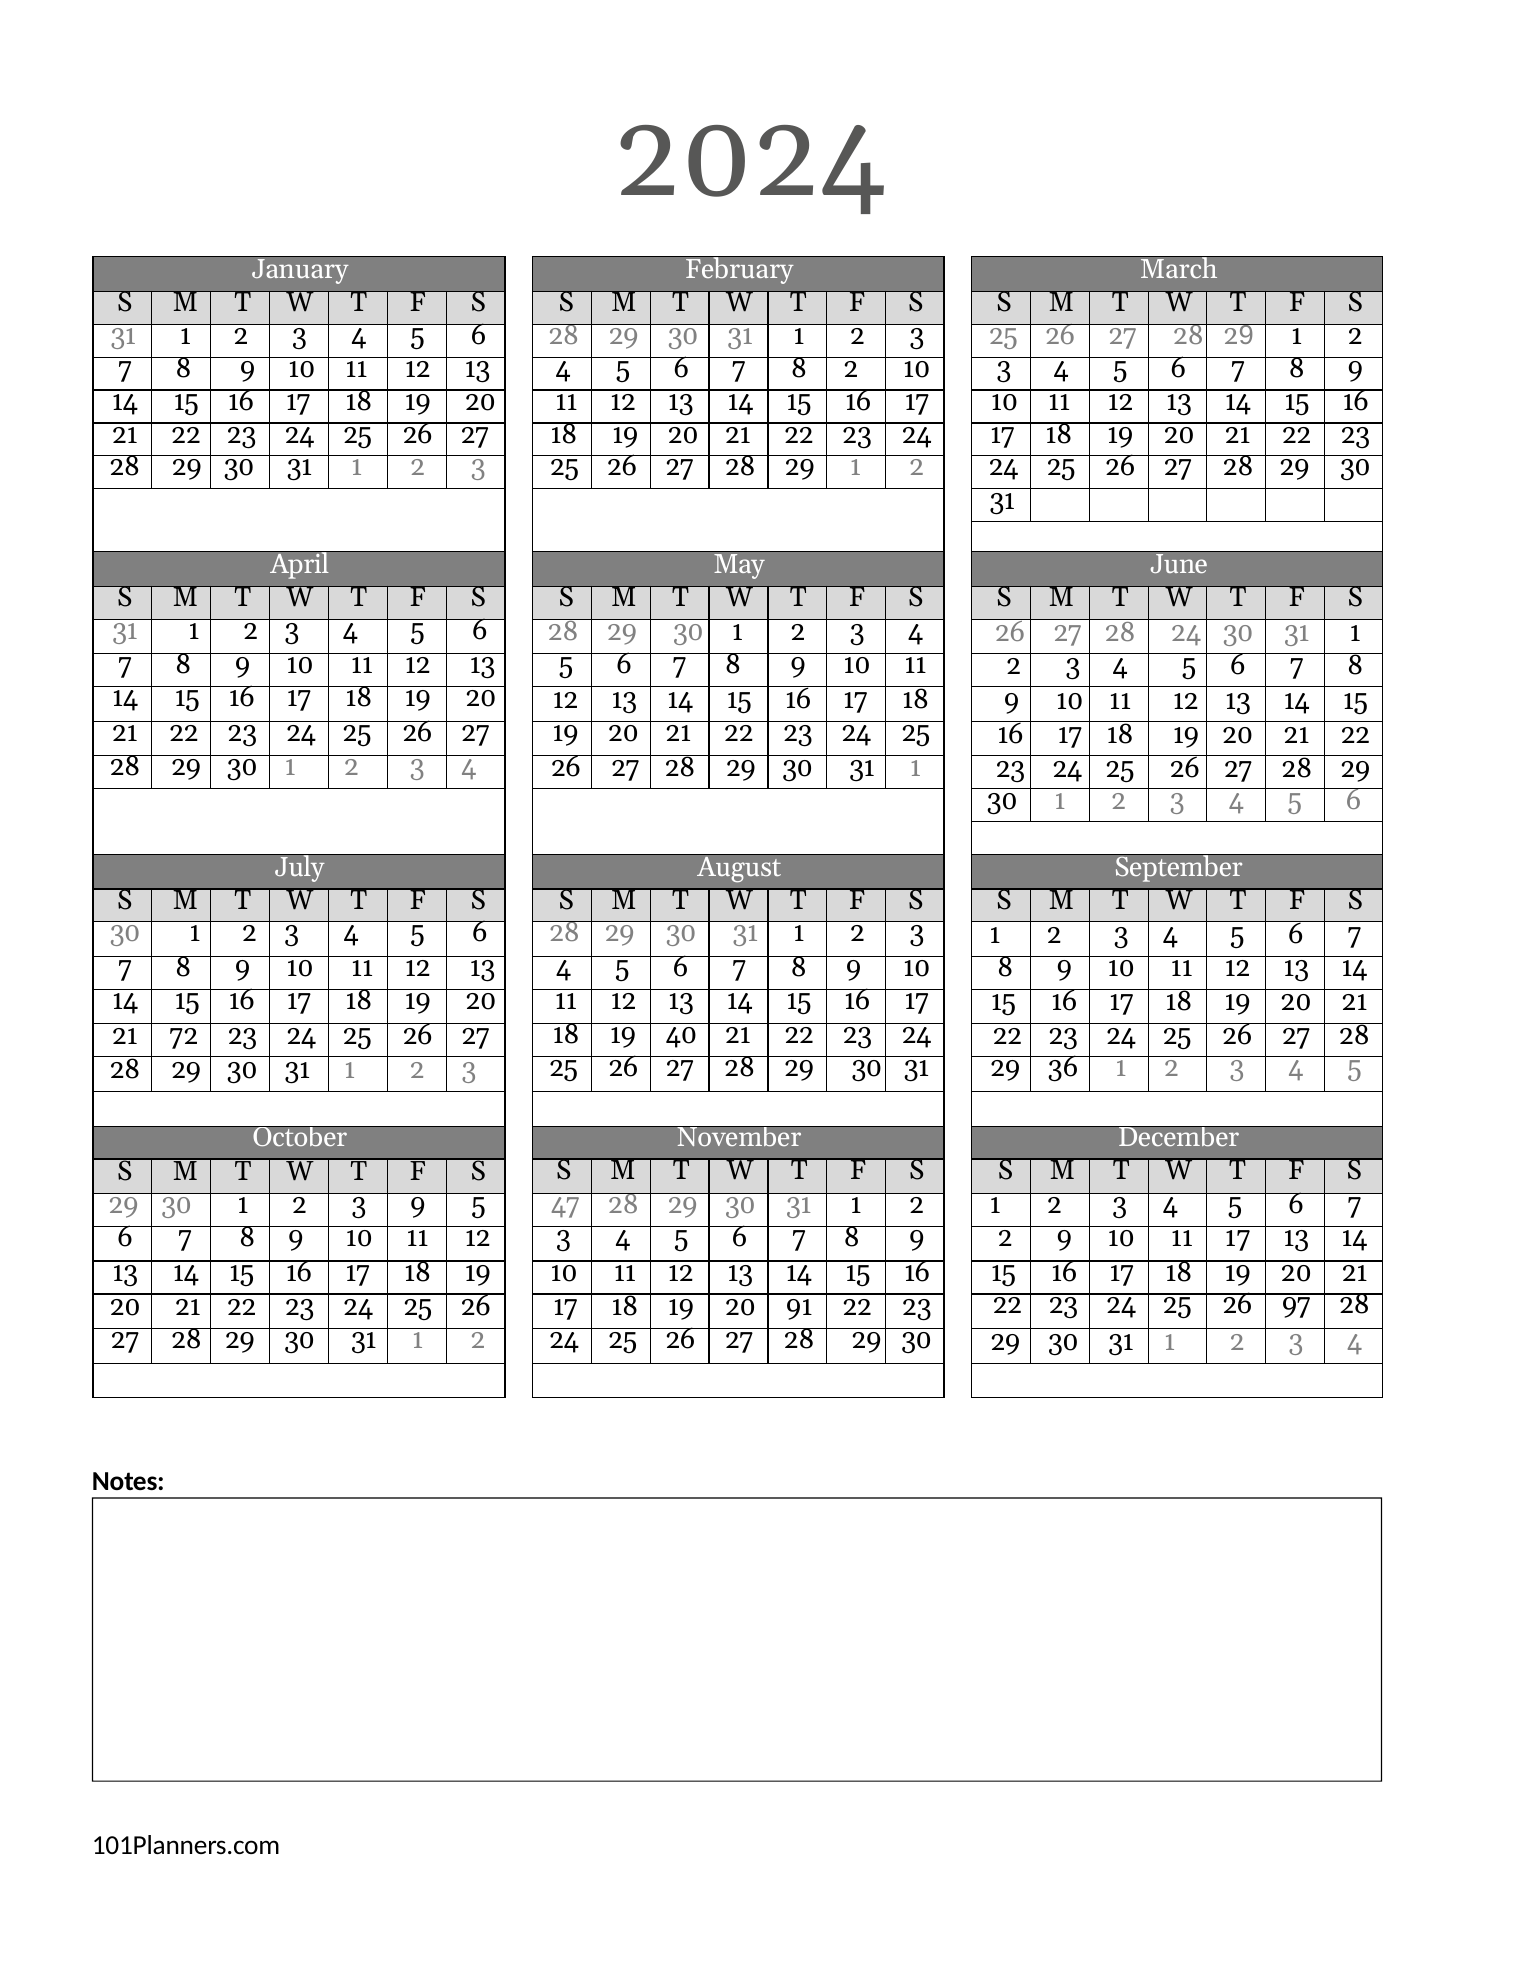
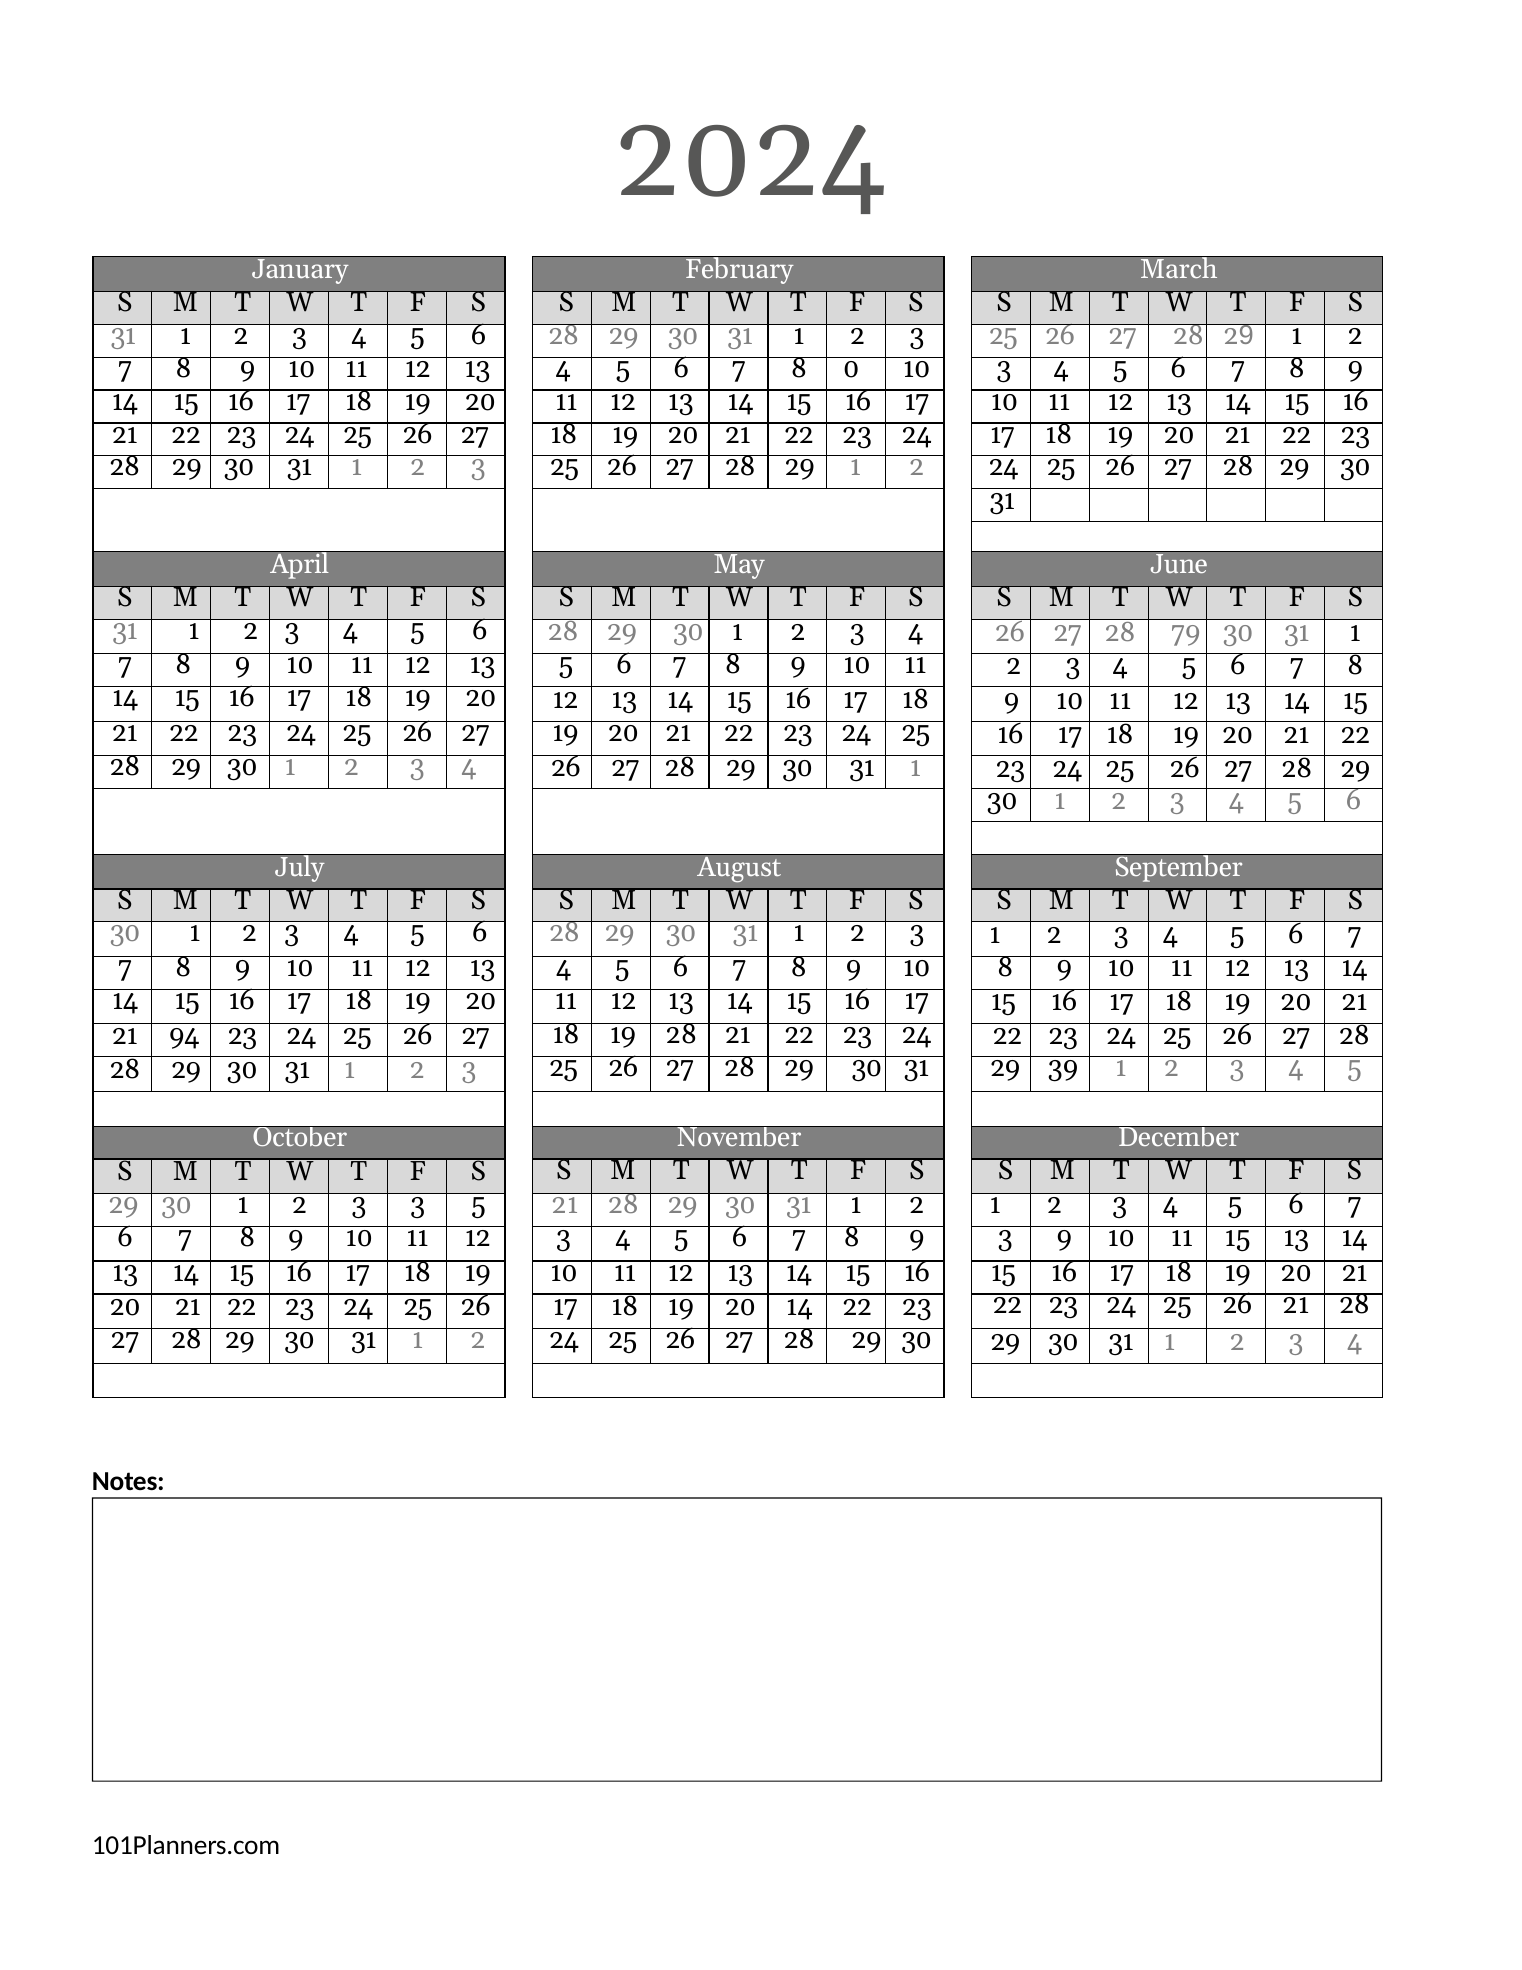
8 2: 2 -> 0 (851, 368)
28 24: 24 -> 79 (1186, 633)
72: 72 -> 94 (184, 1035)
19 40: 40 -> 28 (681, 1035)
36: 36 -> 39 (1063, 1068)
3 9: 9 -> 3 (418, 1205)
5 47: 47 -> 21 (565, 1205)
9 2: 2 -> 3 (1005, 1237)
11 17: 17 -> 15 (1238, 1237)
20 91: 91 -> 14 (799, 1306)
26 97: 97 -> 21 (1296, 1305)
